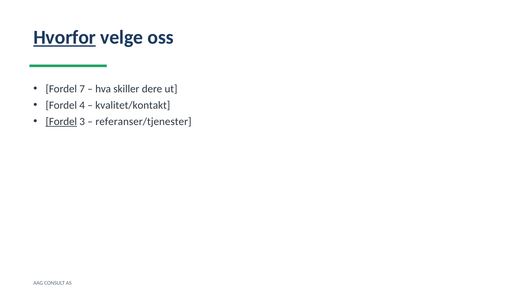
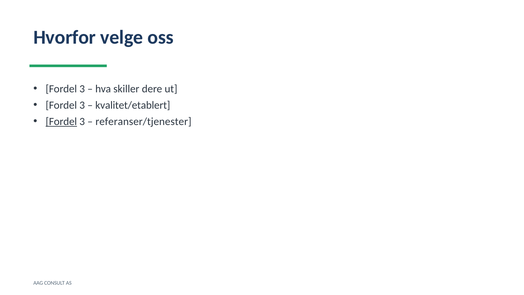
Hvorfor underline: present -> none (65, 37)
7: 7 -> 3 (82, 89)
4: 4 -> 3 (82, 105)
kvalitet/kontakt: kvalitet/kontakt -> kvalitet/etablert (133, 105)
